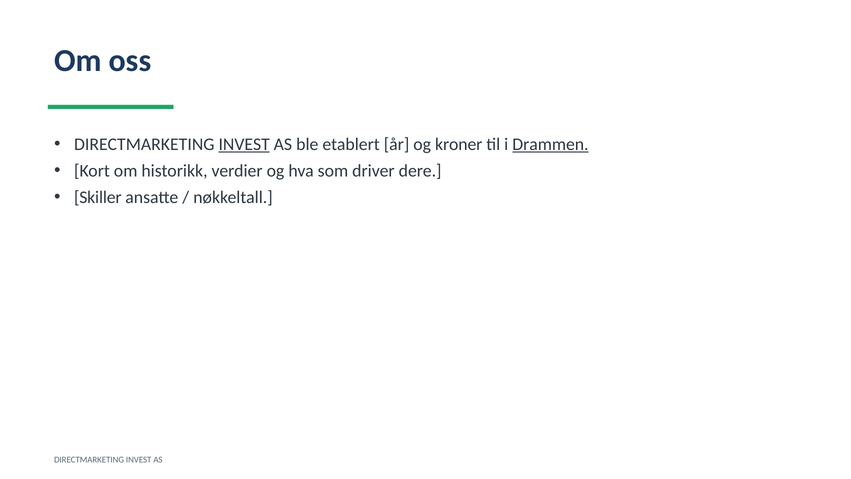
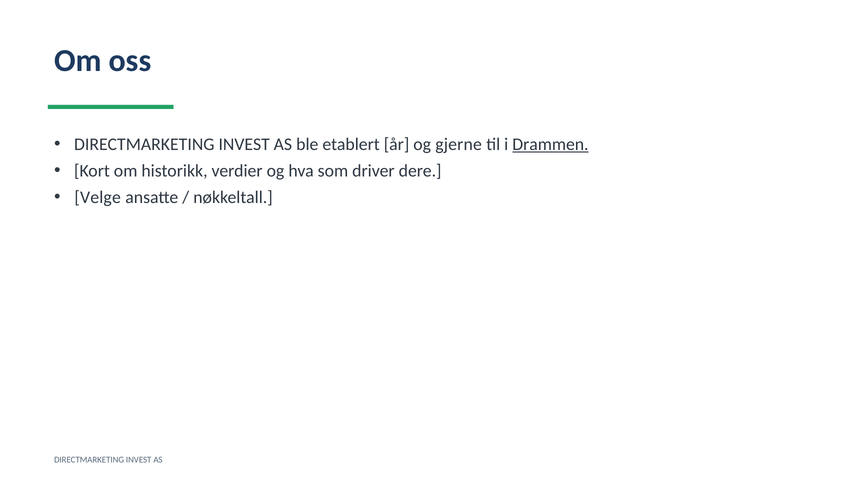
INVEST underline: present -> none (244, 144)
kroner: kroner -> gjerne (459, 144)
Skiller: Skiller -> Velge (98, 197)
